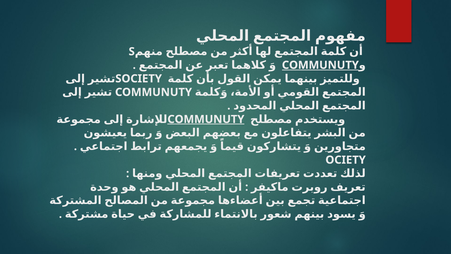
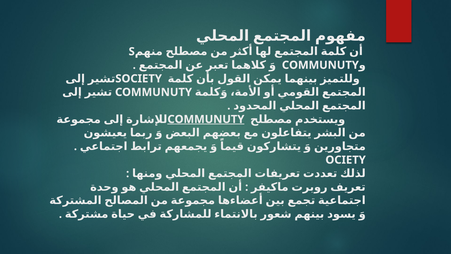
COMMUNUTY underline: present -> none (320, 65)
